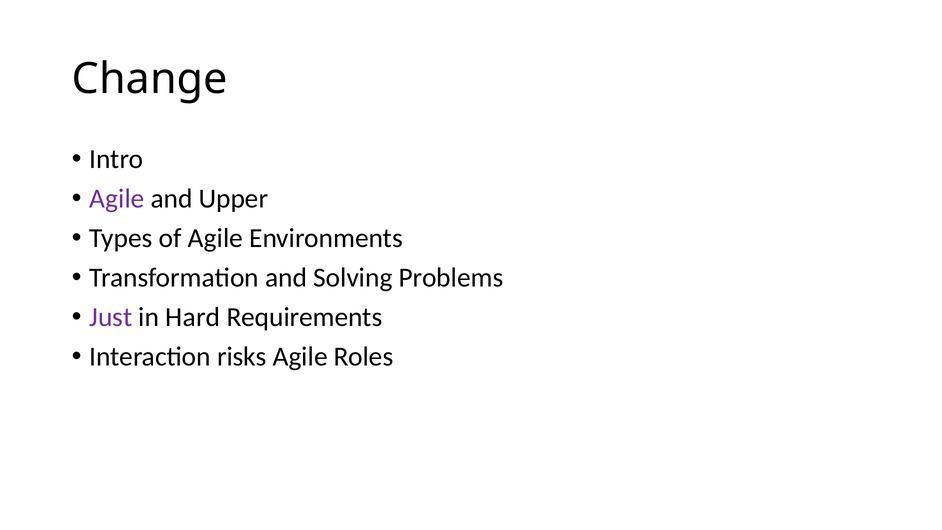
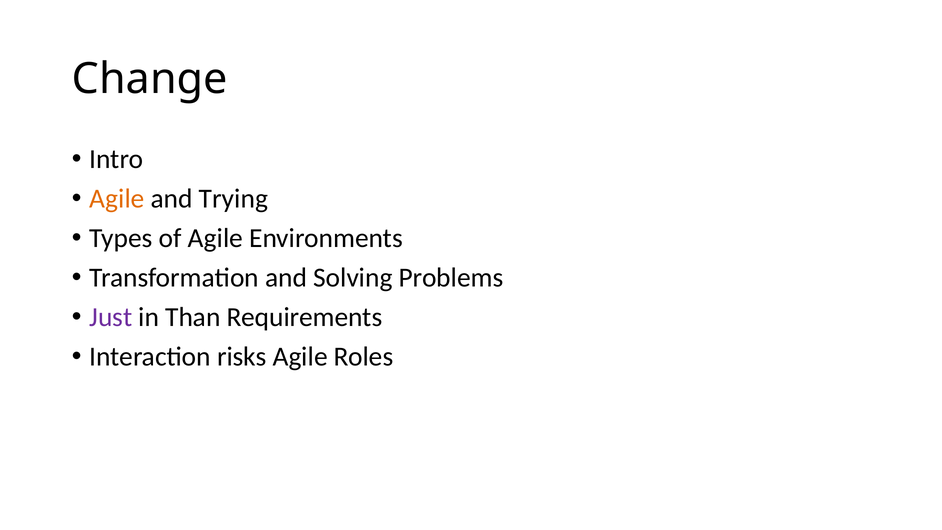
Agile colour: purple -> orange (117, 199)
Upper: Upper -> Trying (233, 199)
Hard: Hard -> Than (193, 317)
